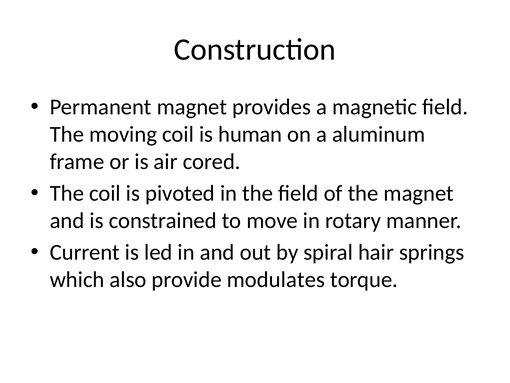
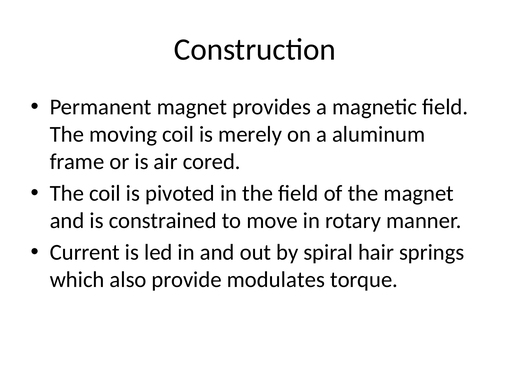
human: human -> merely (250, 134)
